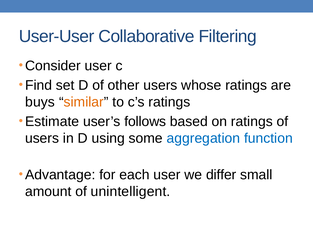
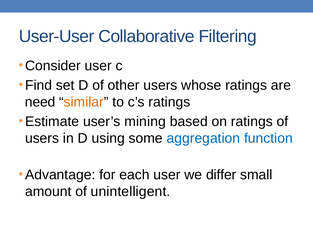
buys: buys -> need (40, 102)
follows: follows -> mining (145, 121)
